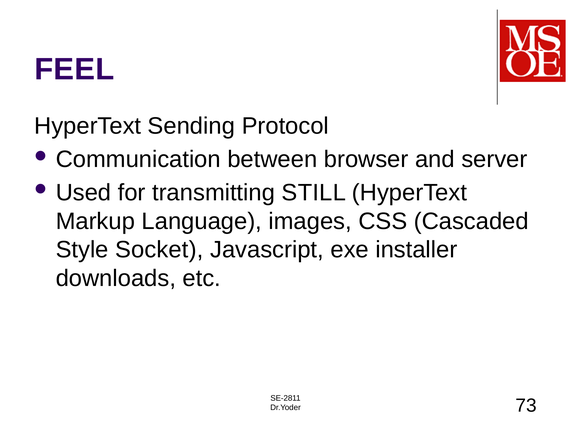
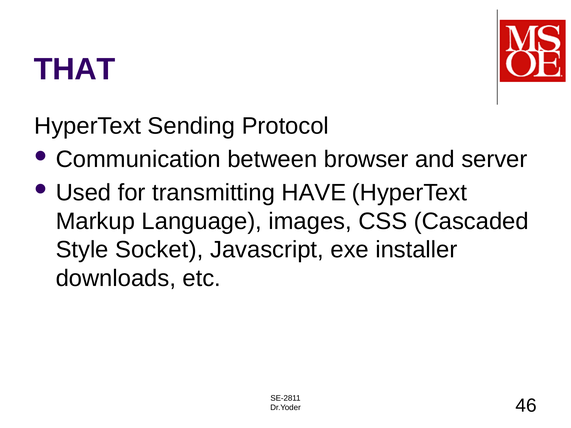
FEEL: FEEL -> THAT (75, 69)
STILL: STILL -> HAVE (314, 193)
73: 73 -> 46 (526, 406)
